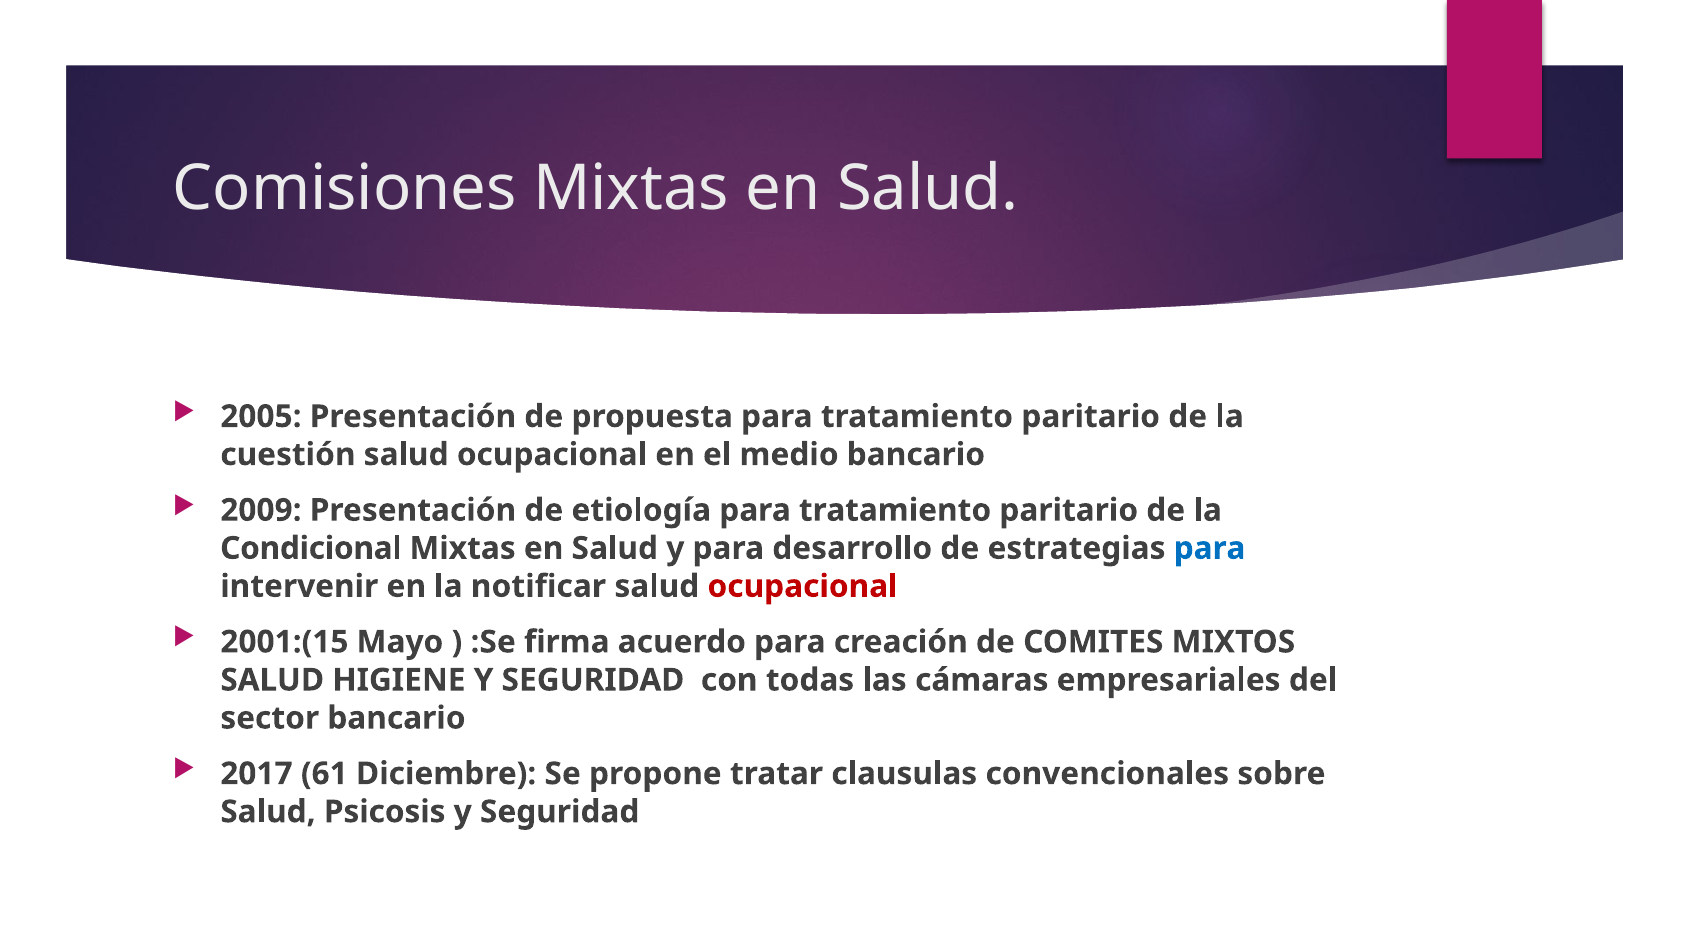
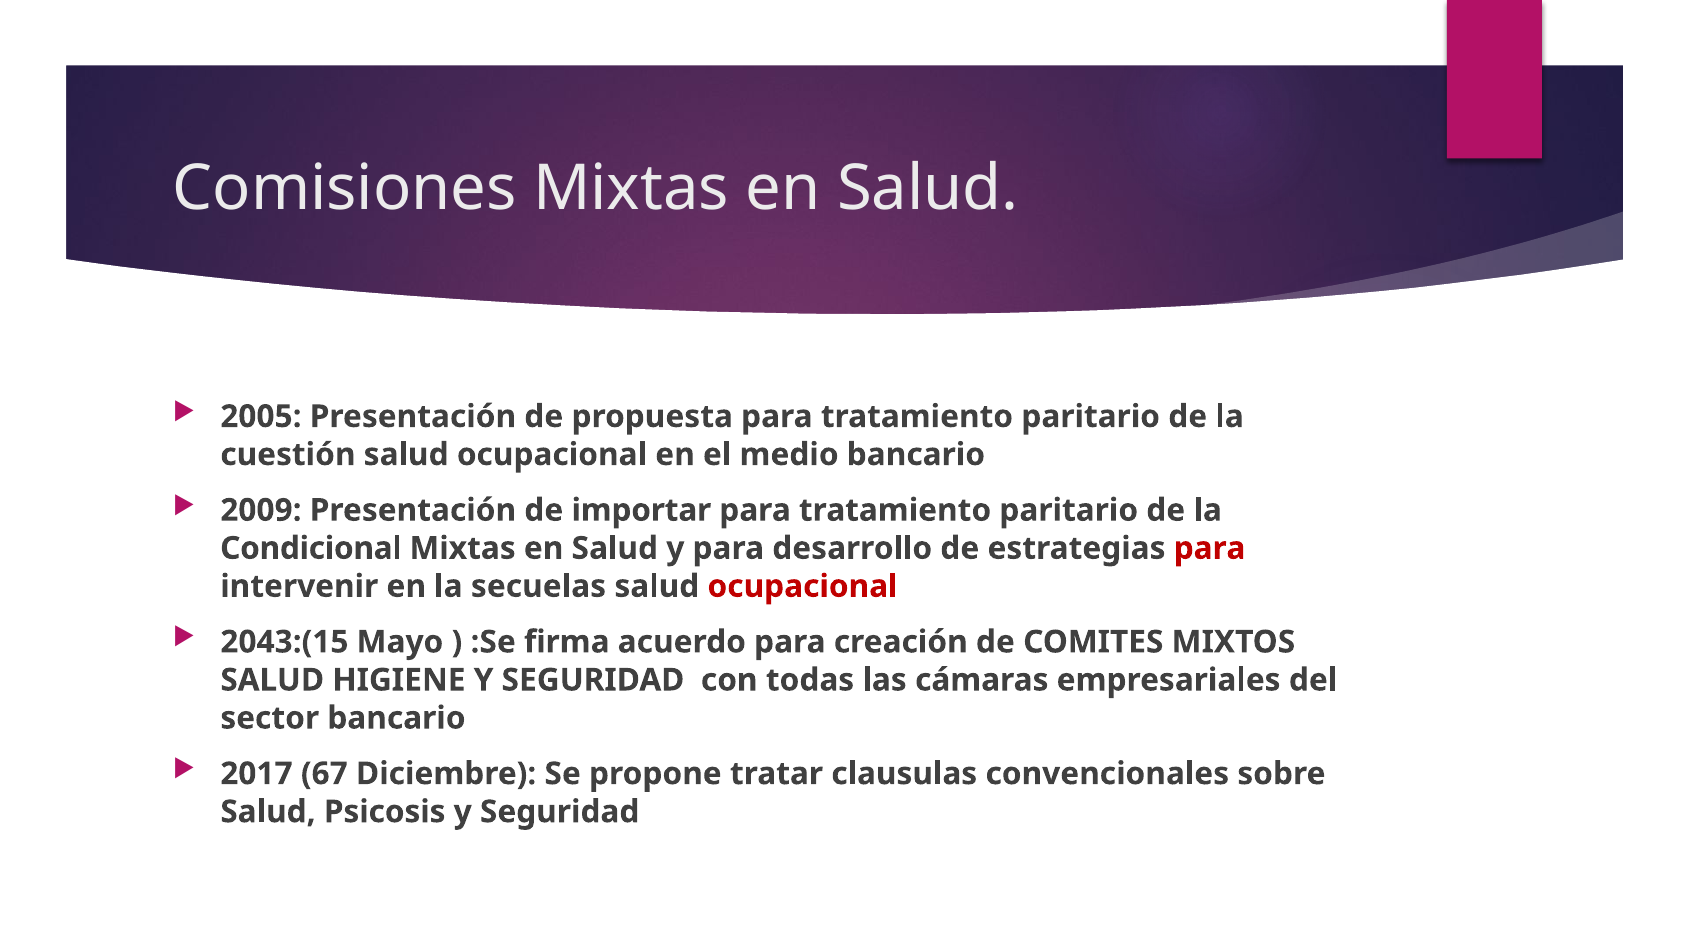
etiología: etiología -> importar (641, 510)
para colour: blue -> red (1210, 548)
notificar: notificar -> secuelas (538, 586)
2001:(15: 2001:(15 -> 2043:(15 (284, 642)
61: 61 -> 67 (324, 773)
